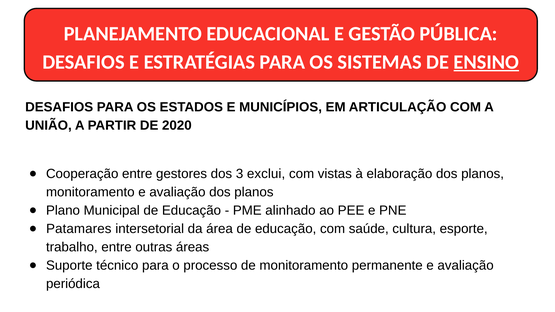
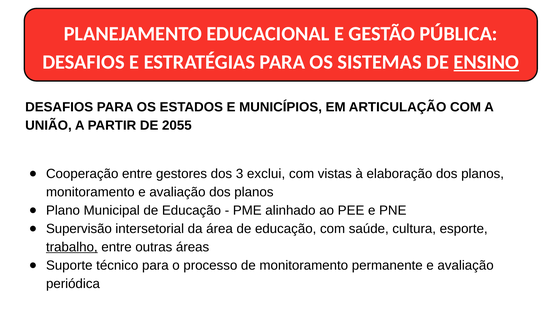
2020: 2020 -> 2055 (177, 126)
Patamares: Patamares -> Supervisão (79, 229)
trabalho underline: none -> present (72, 247)
